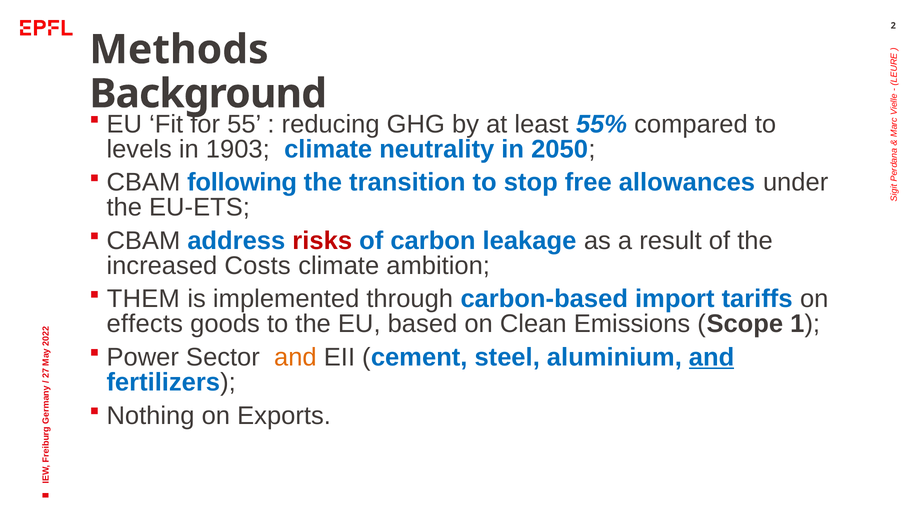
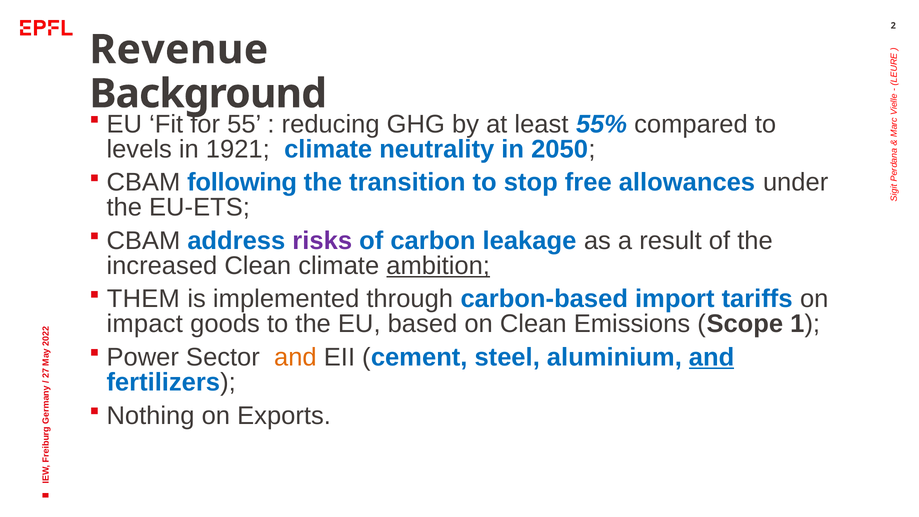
Methods: Methods -> Revenue (179, 50)
1903: 1903 -> 1921 (238, 149)
risks colour: red -> purple (322, 241)
increased Costs: Costs -> Clean (258, 266)
ambition underline: none -> present (438, 266)
effects: effects -> impact (145, 324)
